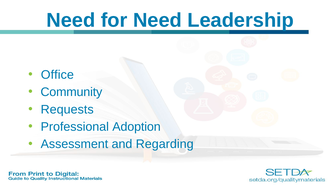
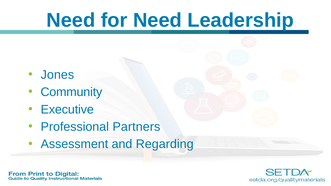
Office: Office -> Jones (57, 75)
Requests: Requests -> Executive (67, 110)
Adoption: Adoption -> Partners (136, 127)
